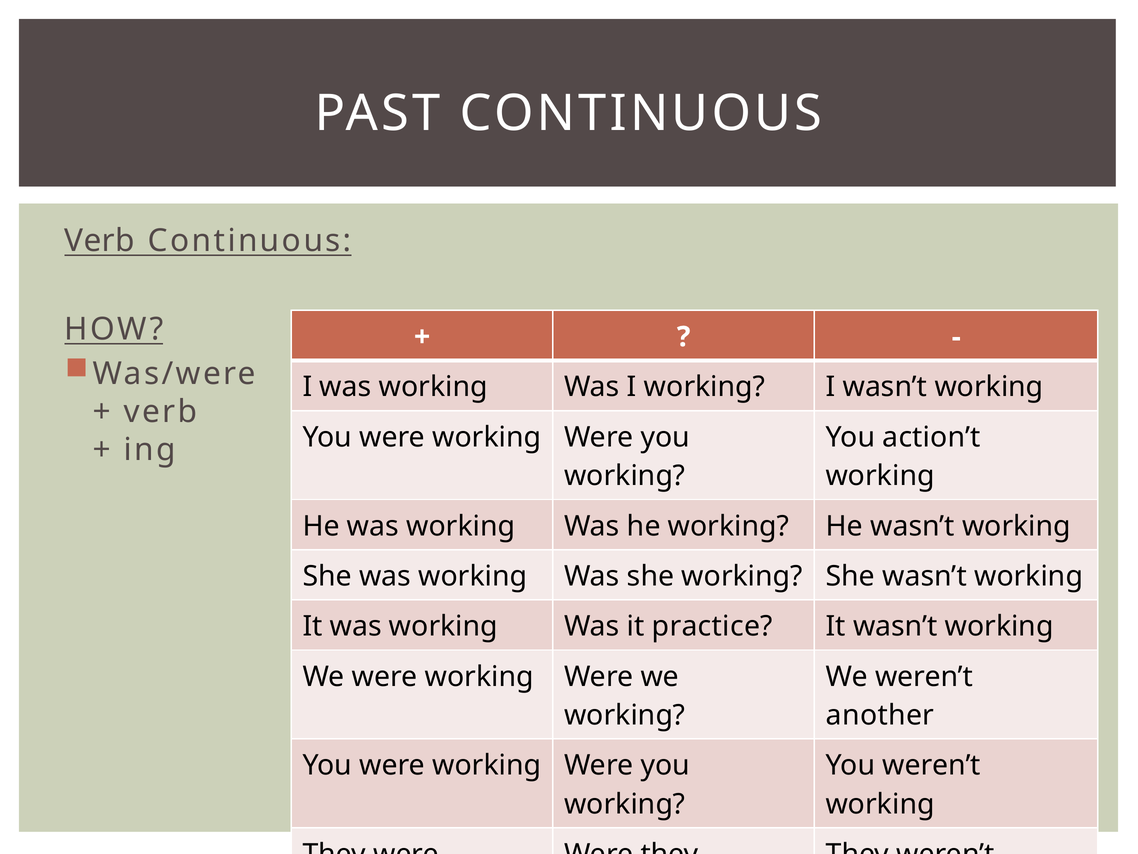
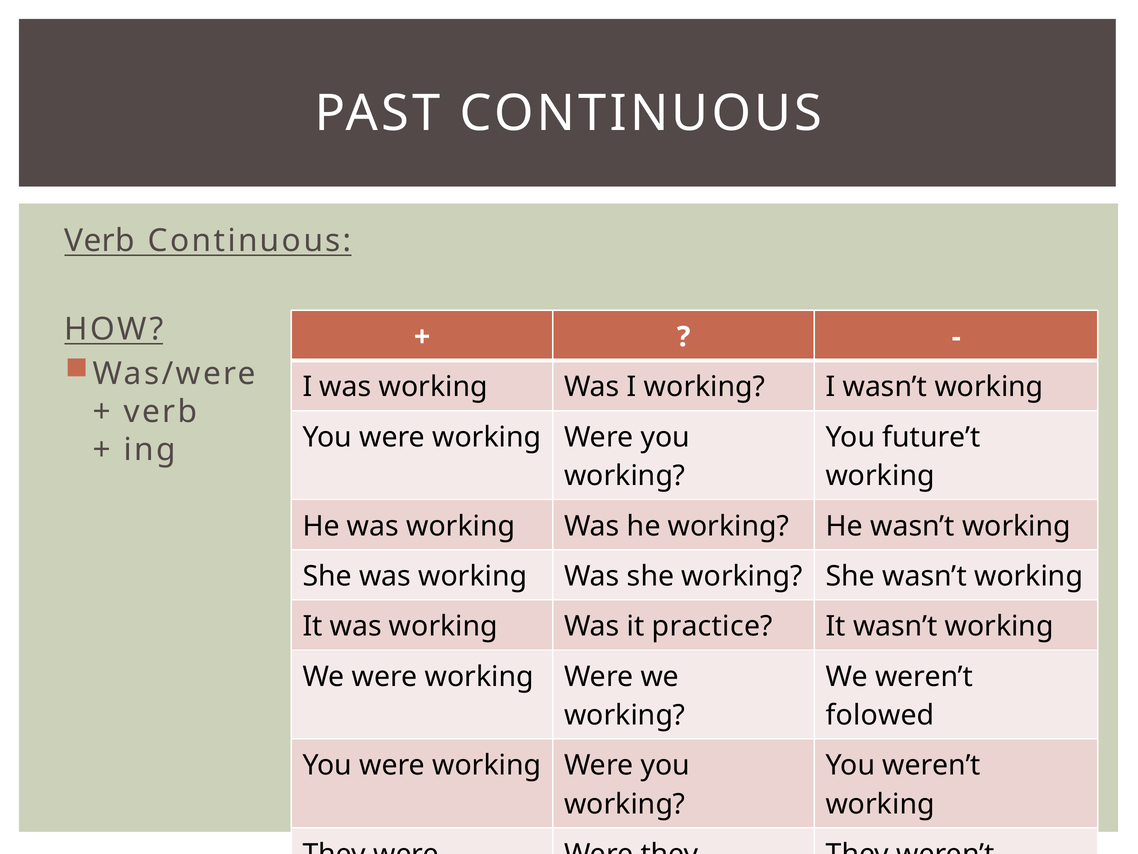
action’t: action’t -> future’t (932, 437)
another: another -> folowed (880, 715)
